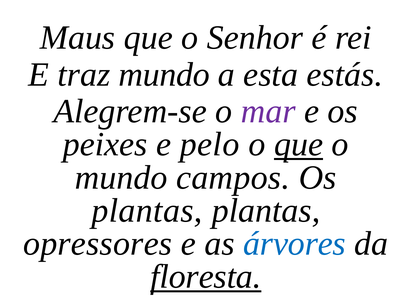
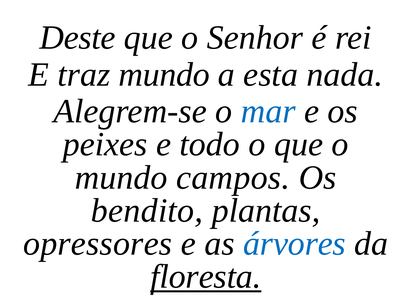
Maus: Maus -> Deste (78, 38)
estás: estás -> nada (345, 75)
mar colour: purple -> blue (268, 111)
pelo: pelo -> todo (210, 144)
que underline: present -> none (299, 144)
plantas: plantas -> bendito (147, 210)
